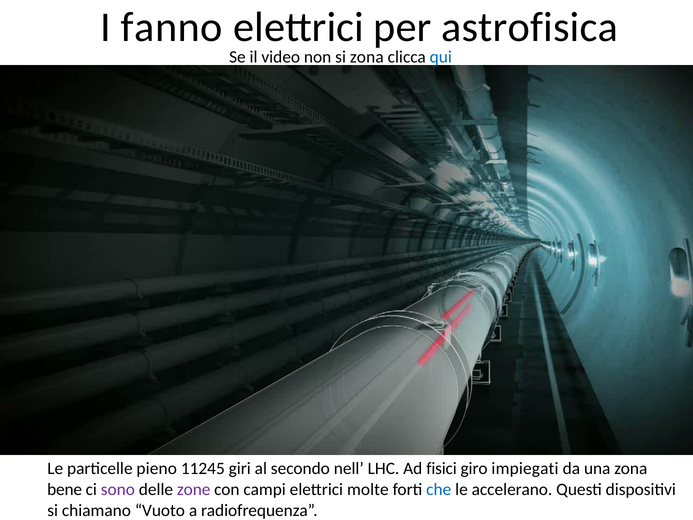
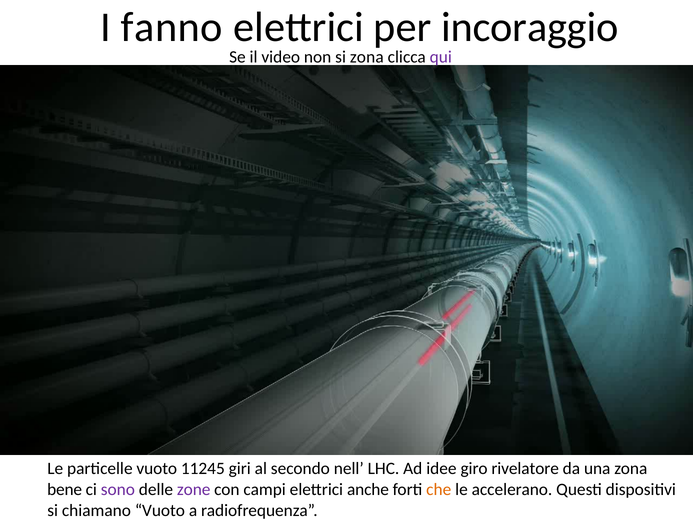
astrofisica: astrofisica -> incoraggio (530, 27)
qui colour: blue -> purple (441, 57)
particelle pieno: pieno -> vuoto (157, 469)
fisici: fisici -> idee (441, 469)
impiegati: impiegati -> rivelatore (525, 469)
molte: molte -> anche (368, 489)
che colour: blue -> orange (439, 489)
